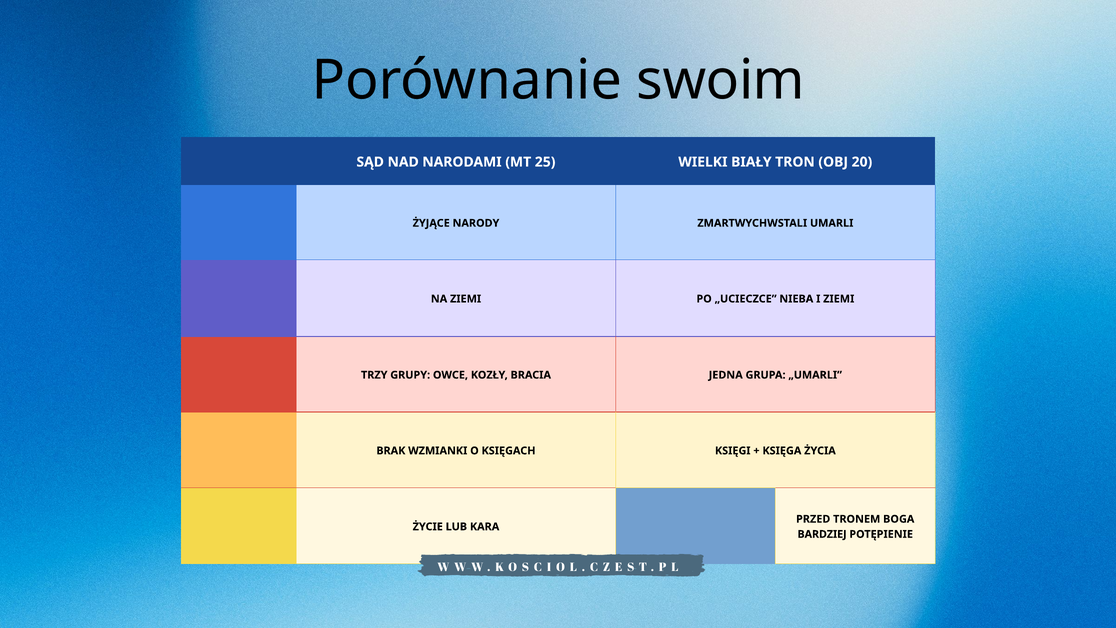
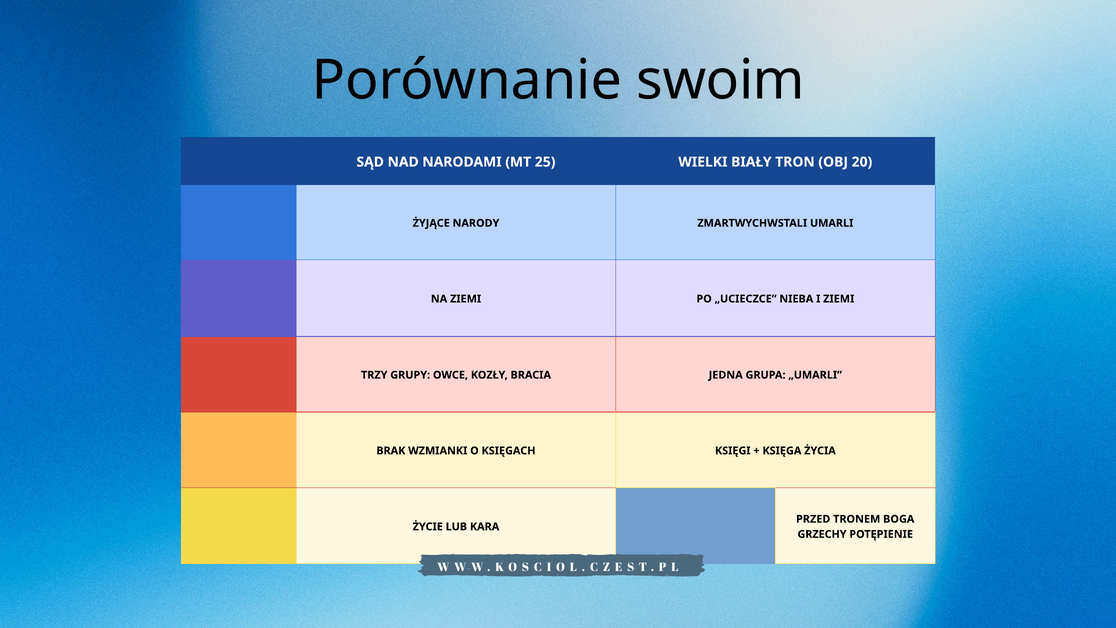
BARDZIEJ: BARDZIEJ -> GRZECHY (822, 534)
